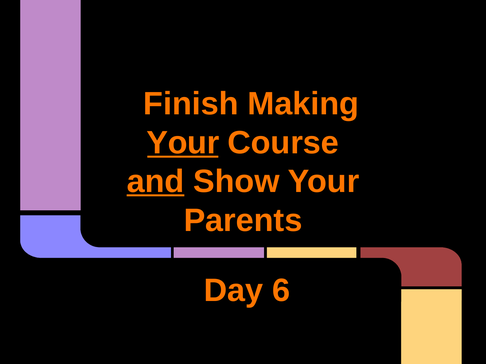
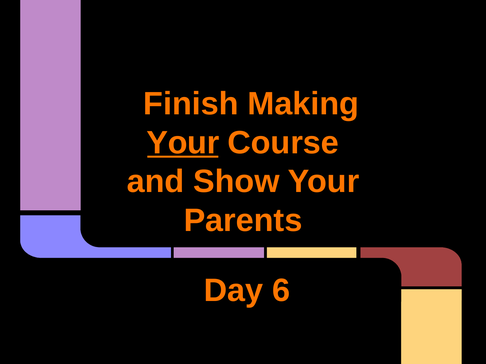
and underline: present -> none (156, 182)
